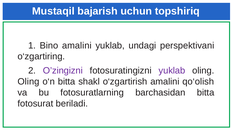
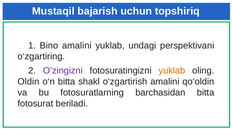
yuklab colour: purple -> orange (172, 71)
Oling: Oling -> Oldin (28, 82)
qo‘olish: qo‘olish -> qo‘oldin (198, 82)
